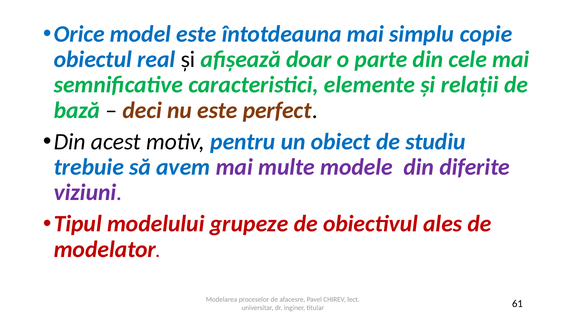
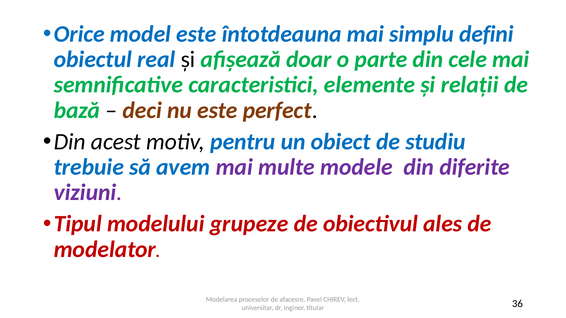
copie: copie -> defini (486, 34)
61: 61 -> 36 (517, 304)
